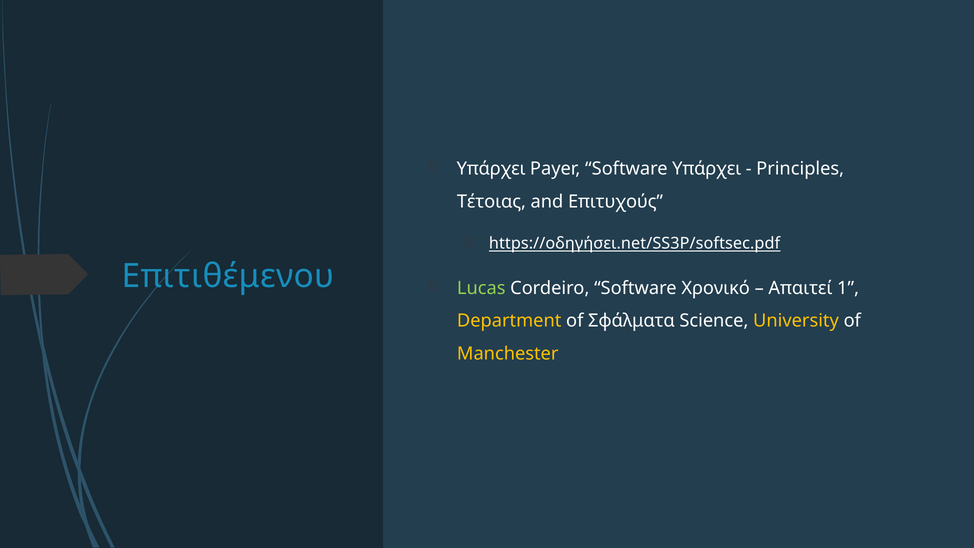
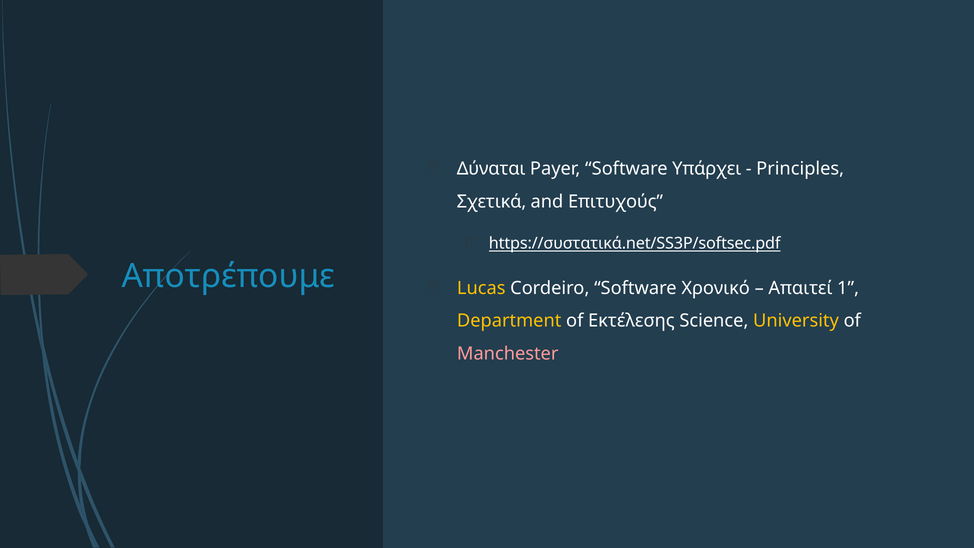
Υπάρχει: Υπάρχει -> Δύναται (491, 169)
Τέτοιας: Τέτοιας -> Σχετικά (491, 202)
https://οδηγήσει.net/SS3P/softsec.pdf: https://οδηγήσει.net/SS3P/softsec.pdf -> https://συστατικά.net/SS3P/softsec.pdf (635, 243)
Επιτιθέμενου: Επιτιθέμενου -> Αποτρέπουμε (228, 276)
Lucas colour: light green -> yellow (481, 288)
Σφάλματα: Σφάλματα -> Εκτέλεσης (631, 321)
Manchester colour: yellow -> pink (508, 354)
